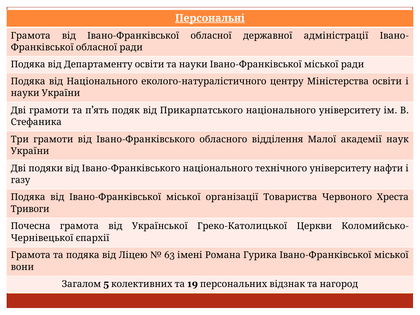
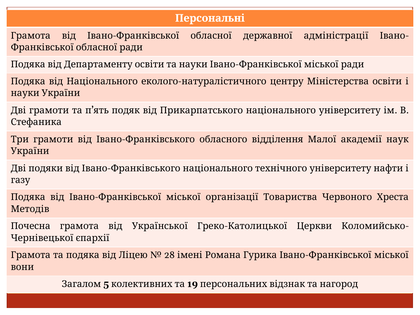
Персональні underline: present -> none (210, 18)
Тривоги: Тривоги -> Методів (30, 209)
63: 63 -> 28 (170, 255)
